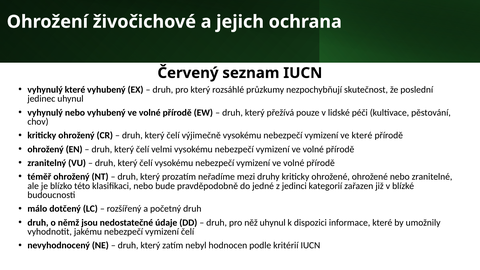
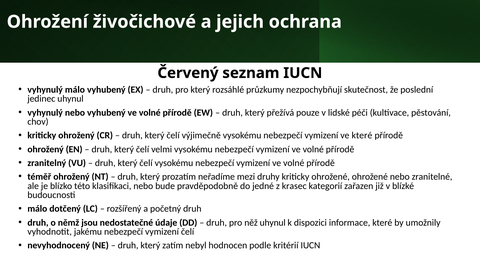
vyhynulý které: které -> málo (75, 90)
jedinci: jedinci -> krasec (294, 186)
